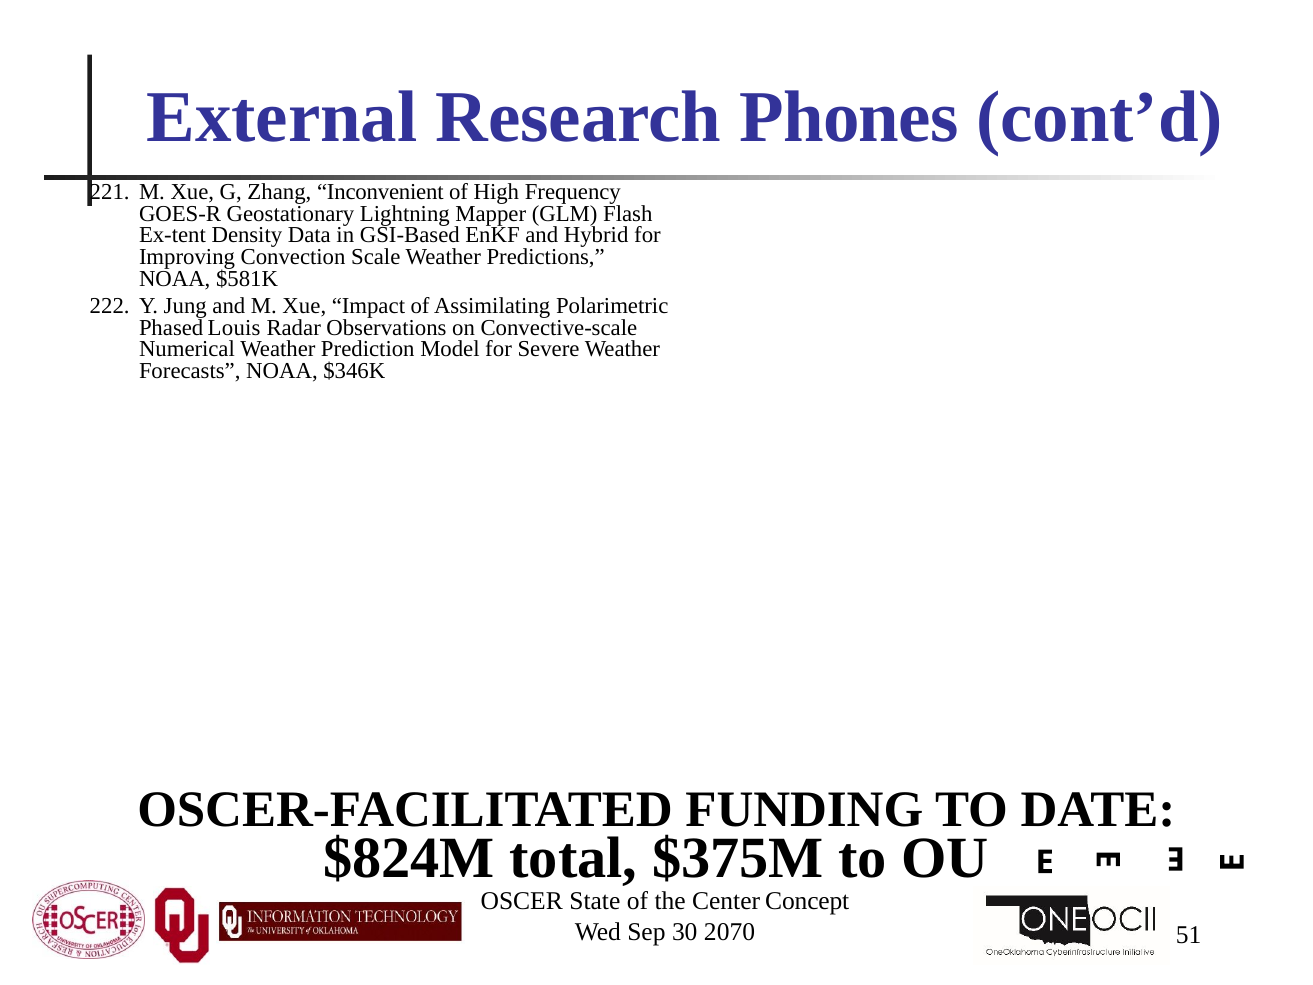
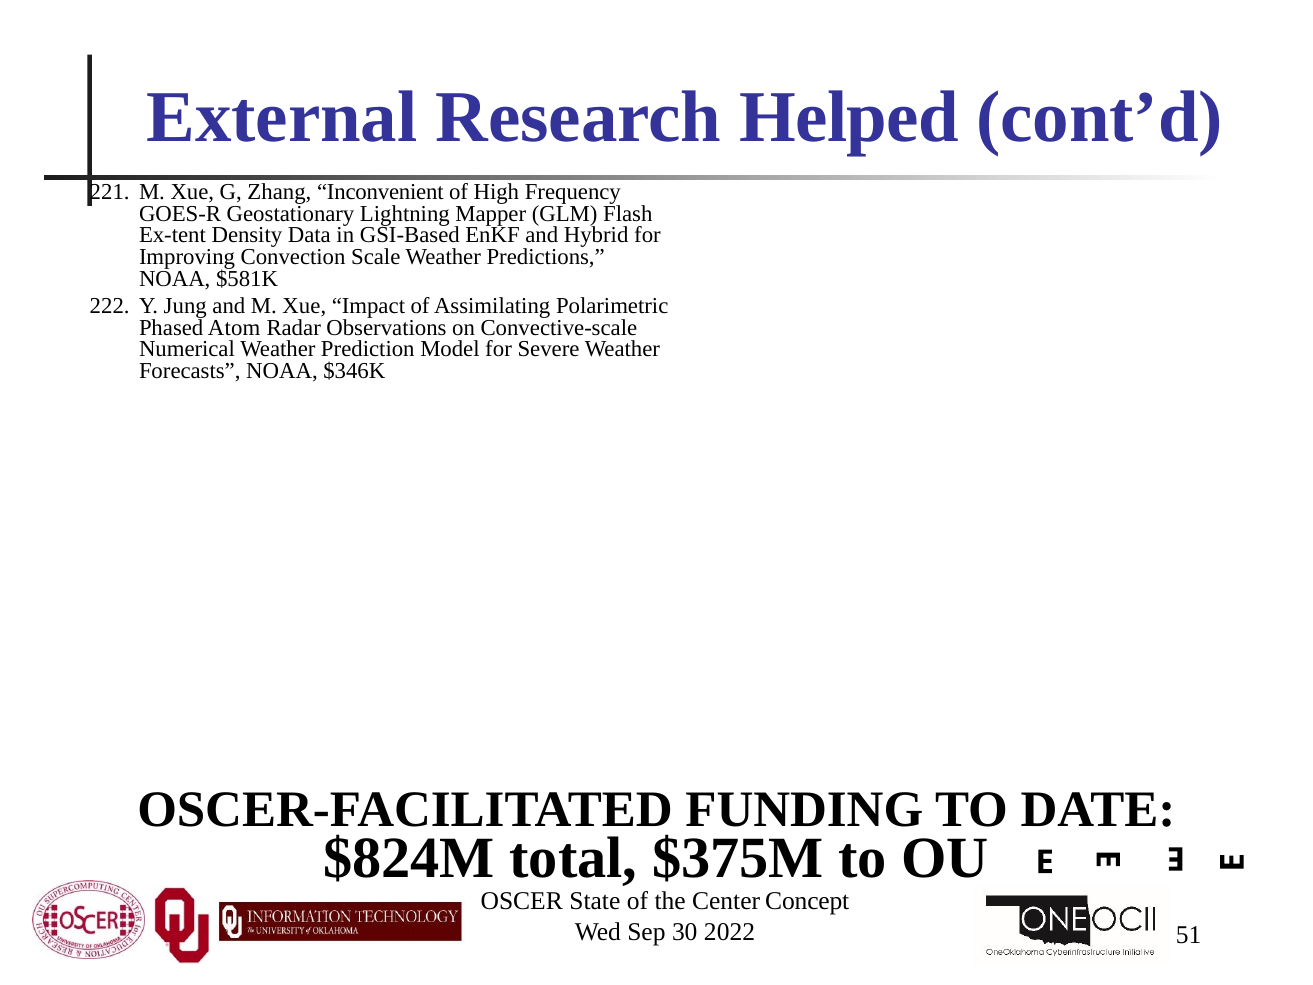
Phones: Phones -> Helped (849, 118)
Louis: Louis -> Atom (234, 327)
2070: 2070 -> 2022 (730, 932)
